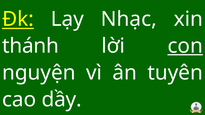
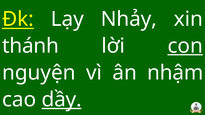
Nhạc: Nhạc -> Nhảy (129, 19)
tuyên: tuyên -> nhậm (175, 73)
dầy underline: none -> present (62, 100)
